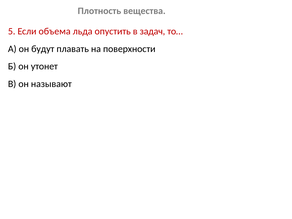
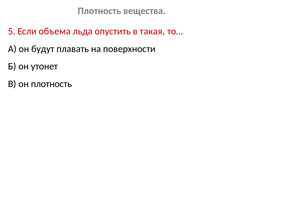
задач: задач -> такая (152, 31)
он называют: называют -> плотность (51, 84)
